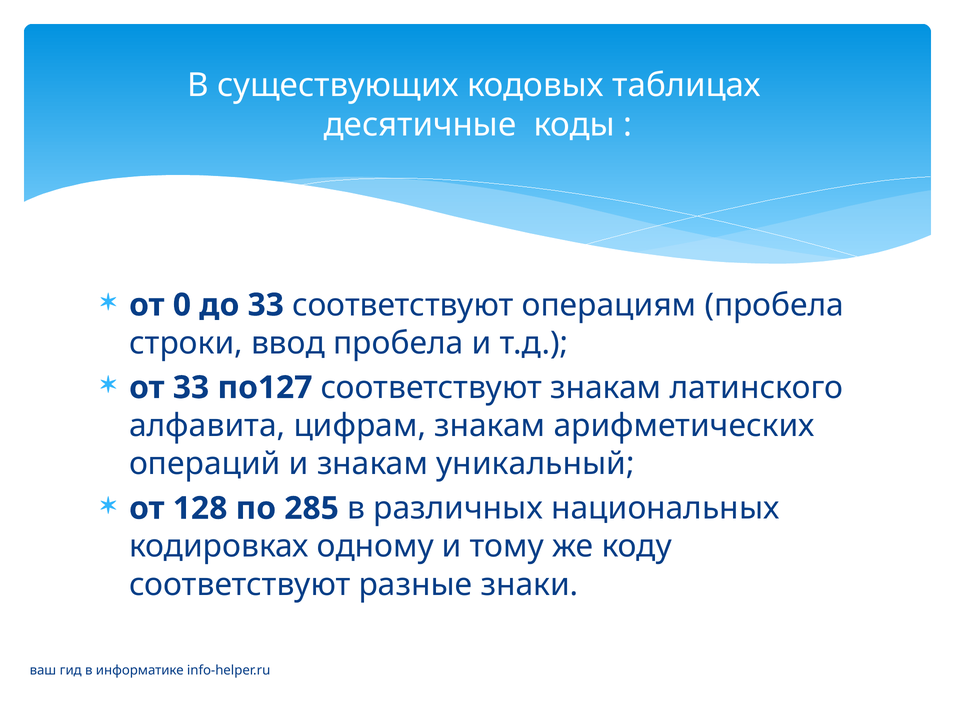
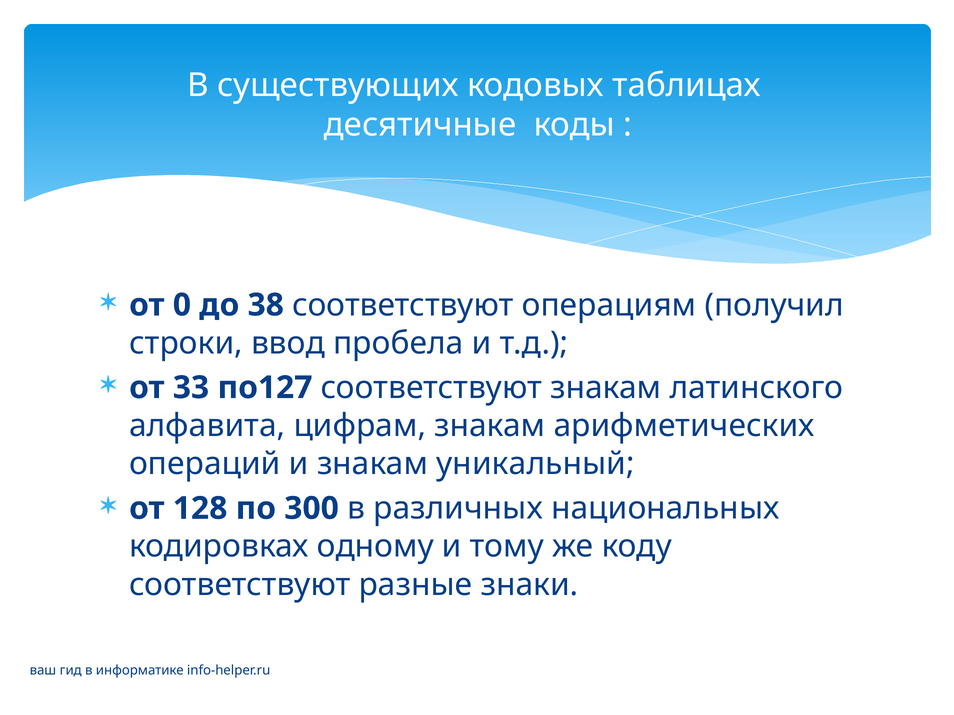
до 33: 33 -> 38 (266, 305)
операциям пробела: пробела -> получил (774, 305)
285: 285 -> 300 (312, 509)
